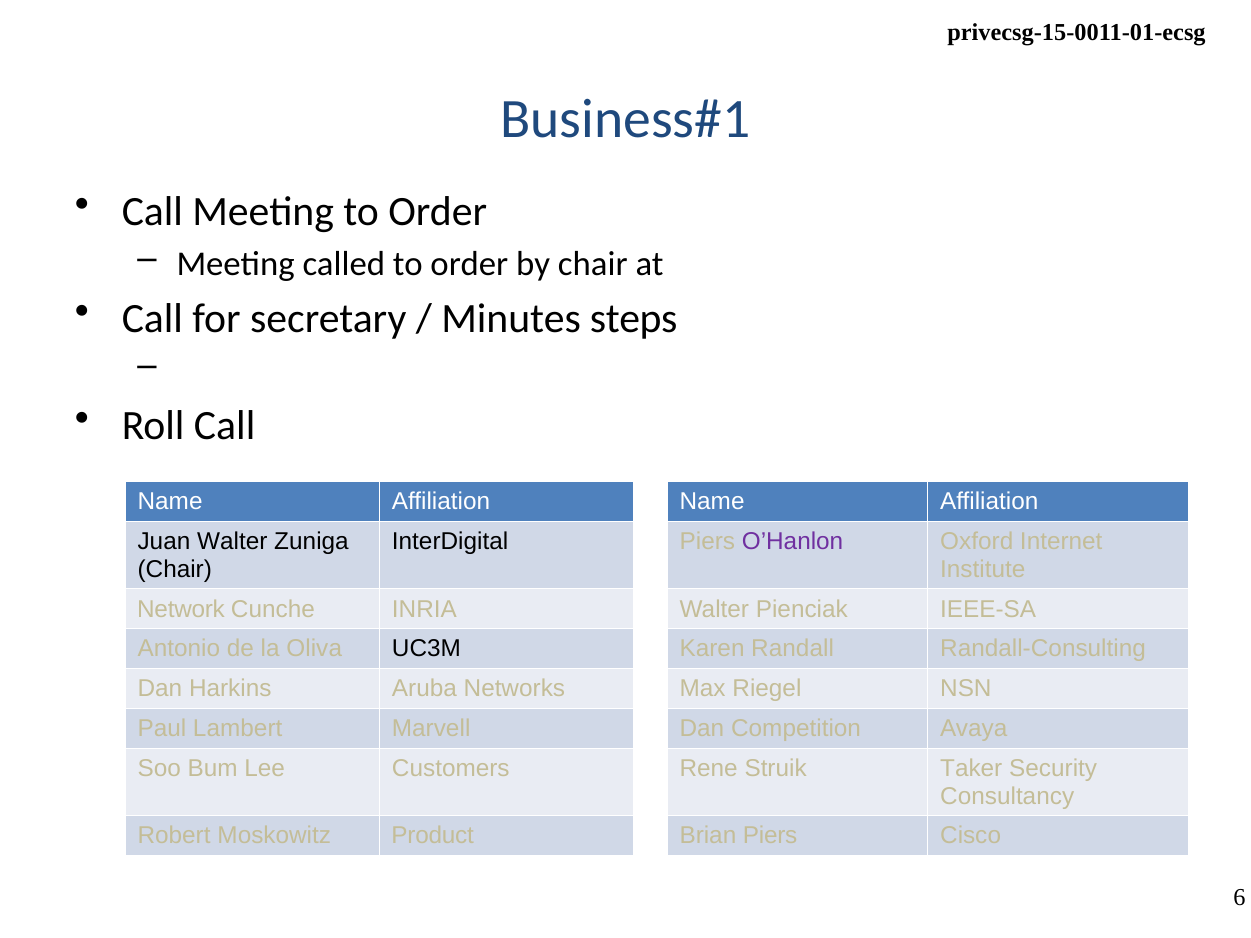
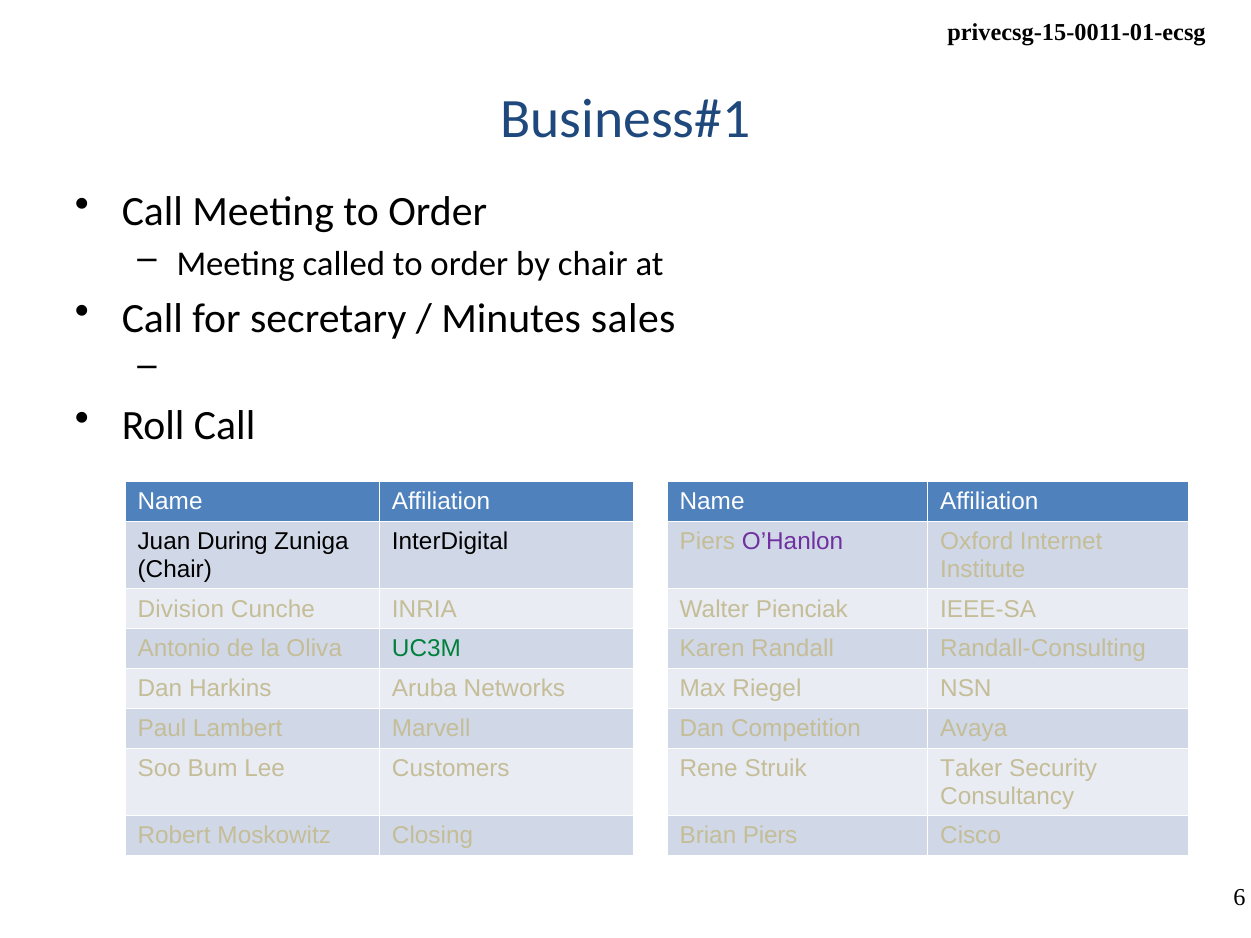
steps: steps -> sales (633, 318)
Juan Walter: Walter -> During (232, 542)
Network: Network -> Division (181, 609)
UC3M colour: black -> green (426, 649)
Product: Product -> Closing (433, 836)
